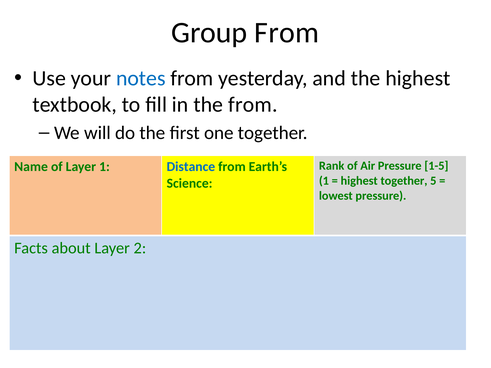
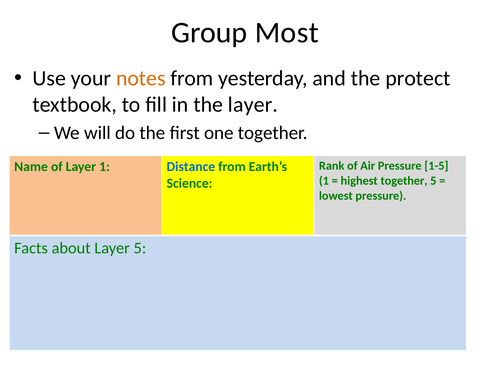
Group From: From -> Most (287, 33)
notes colour: blue -> orange (141, 78)
the highest: highest -> protect (418, 78)
the from: from -> layer (253, 105)
Layer 2: 2 -> 5 (140, 248)
